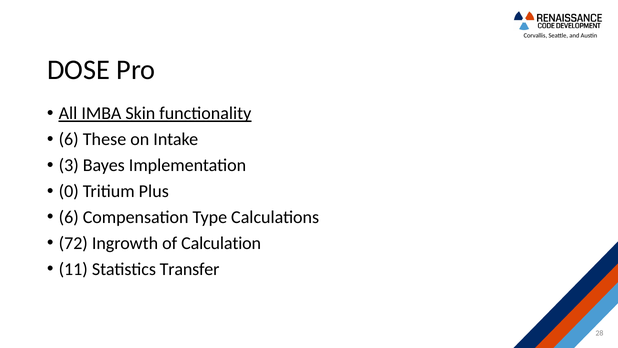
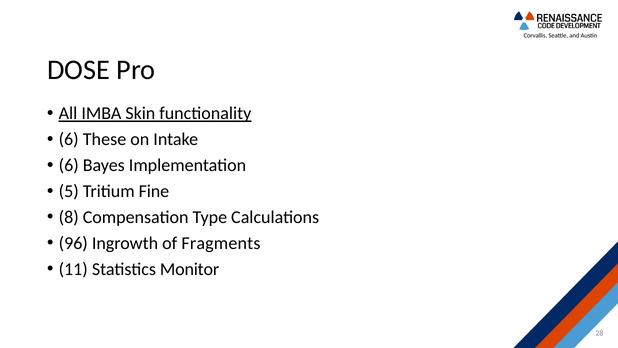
3: 3 -> 6 (69, 165)
0: 0 -> 5 (69, 191)
Plus: Plus -> Fine (154, 191)
6: 6 -> 8 (69, 217)
72: 72 -> 96 (73, 243)
Calculation: Calculation -> Fragments (221, 243)
Transfer: Transfer -> Monitor (190, 269)
